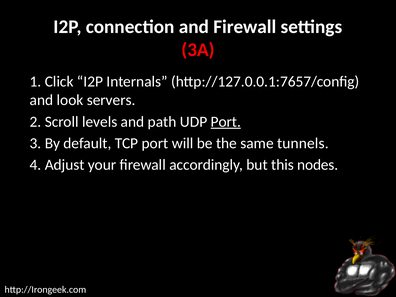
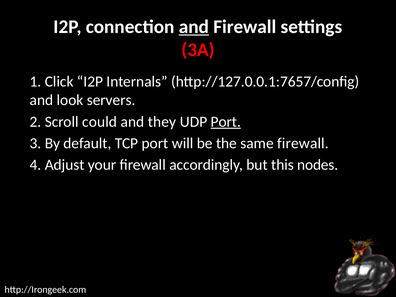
and underline: none -> present (194, 27)
levels: levels -> could (100, 122)
path: path -> they (162, 122)
same tunnels: tunnels -> firewall (303, 143)
